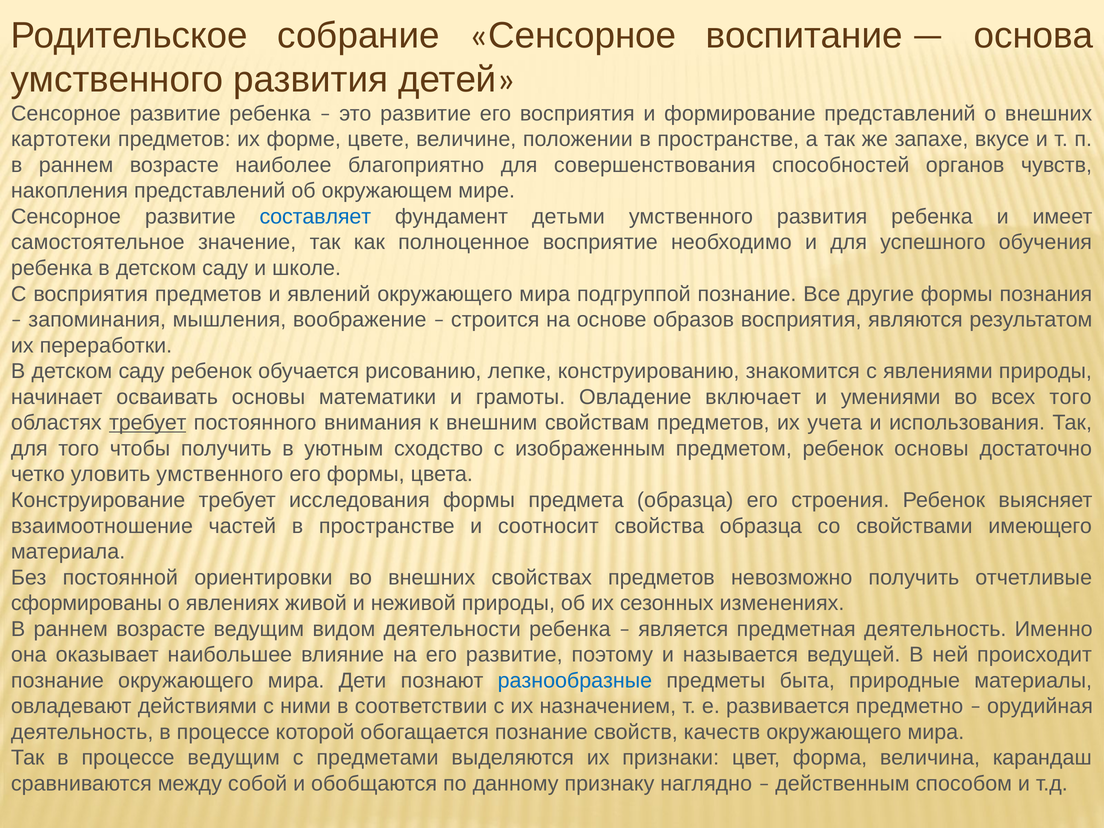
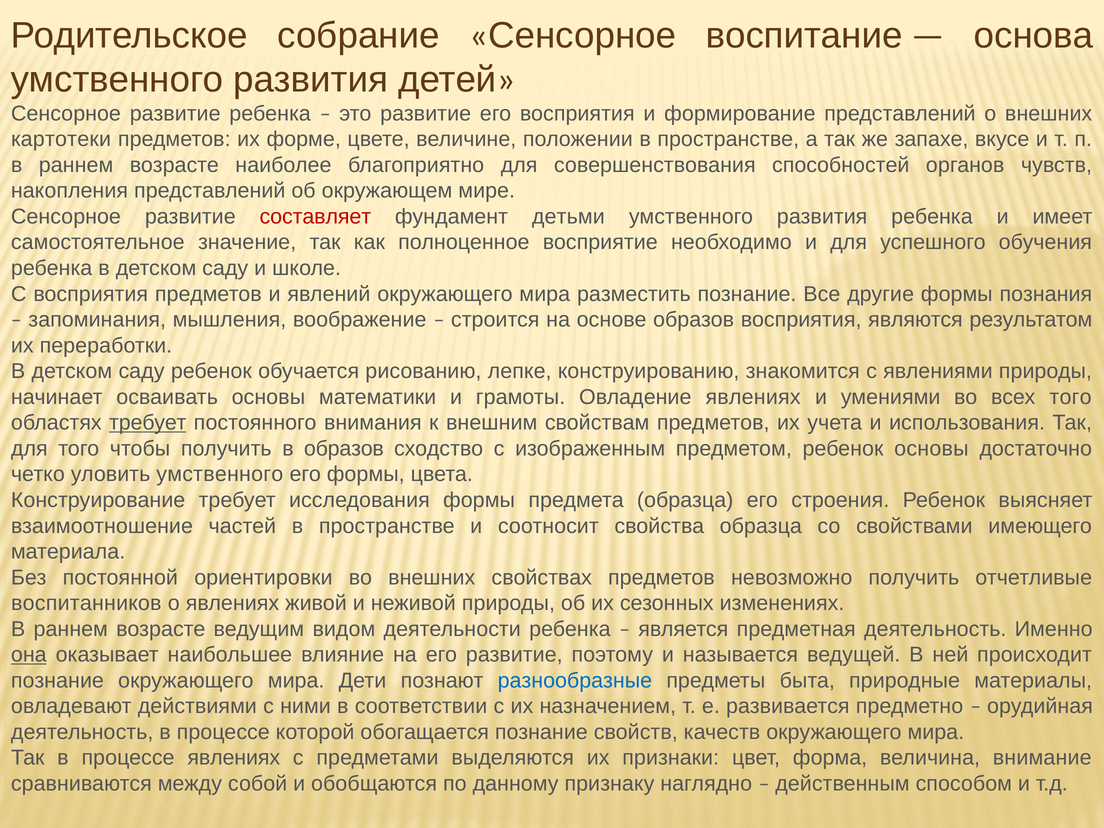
составляет colour: blue -> red (315, 217)
подгруппой: подгруппой -> разместить (634, 294)
Овладение включает: включает -> явлениях (753, 397)
в уютным: уютным -> образов (344, 449)
сформированы: сформированы -> воспитанников (86, 603)
она underline: none -> present (29, 655)
процессе ведущим: ведущим -> явлениях (234, 758)
карандаш: карандаш -> внимание (1042, 758)
